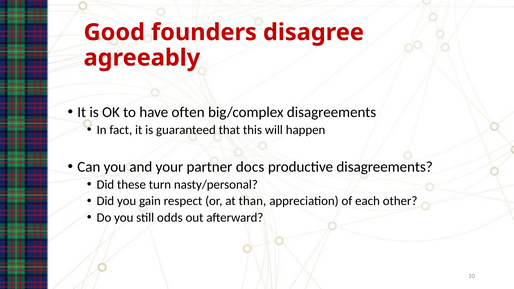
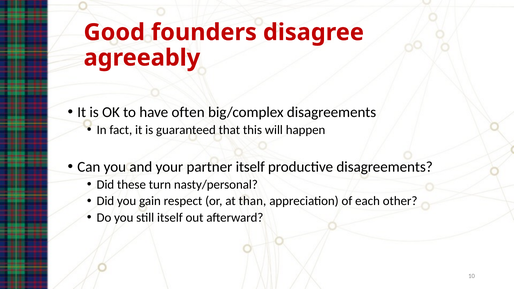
partner docs: docs -> itself (250, 167)
still odds: odds -> itself (170, 218)
